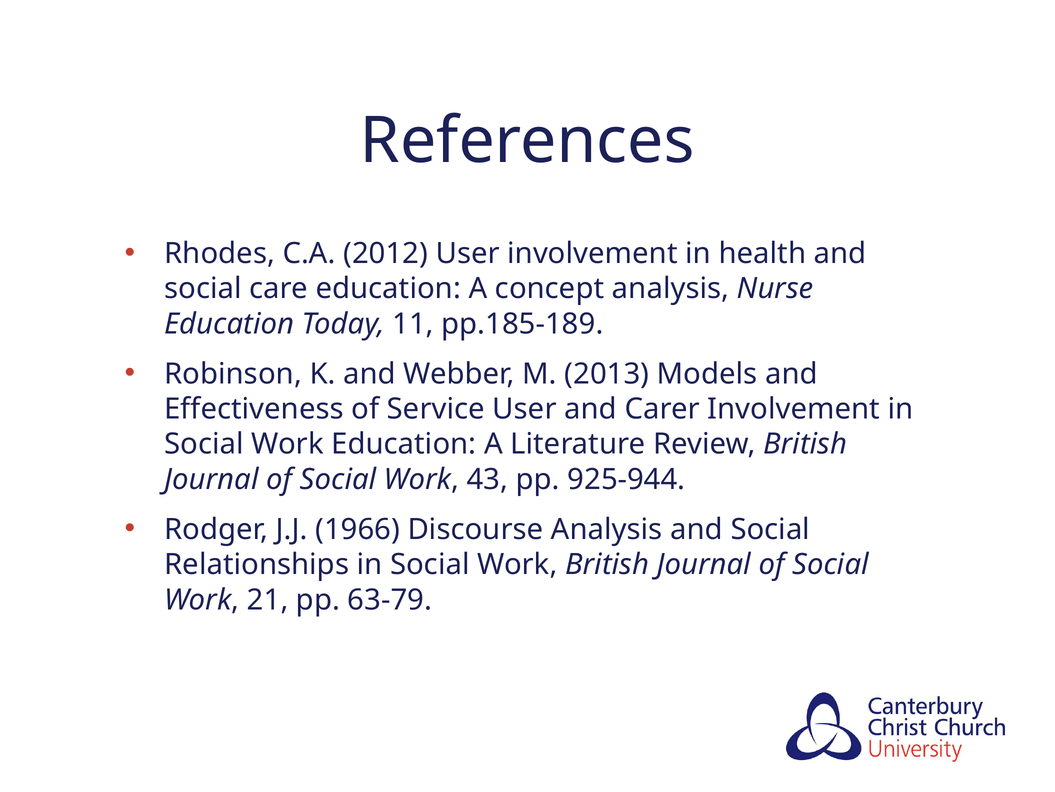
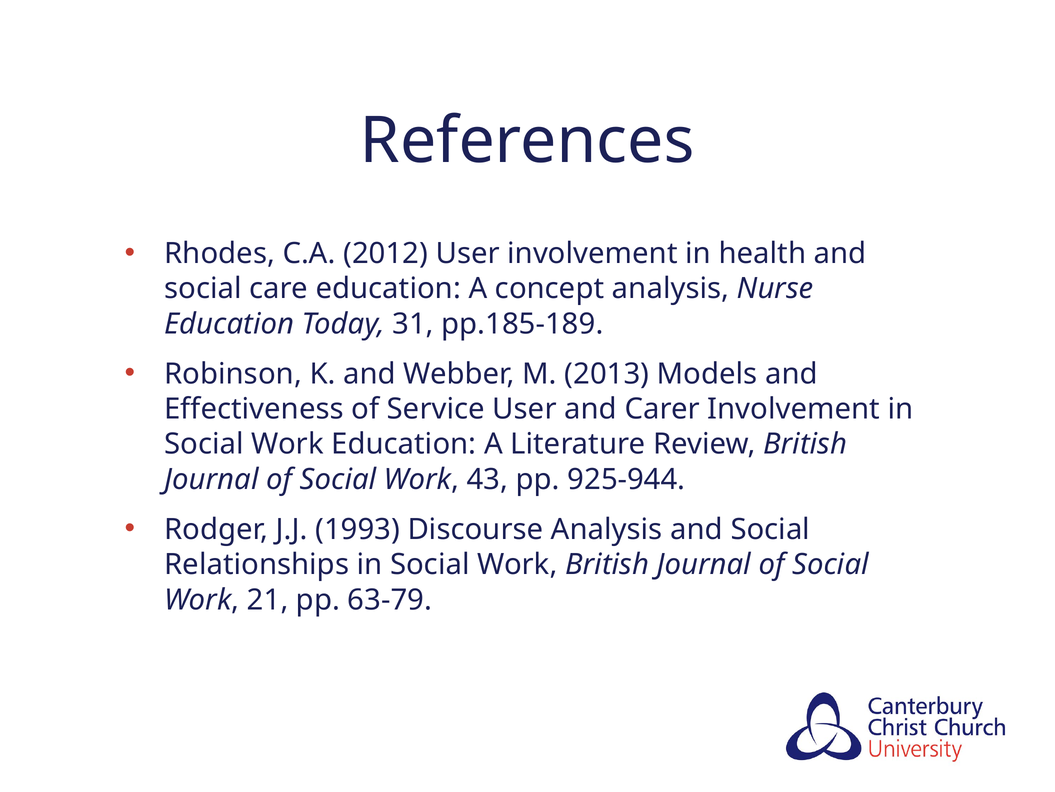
11: 11 -> 31 (413, 324)
1966: 1966 -> 1993 (358, 529)
